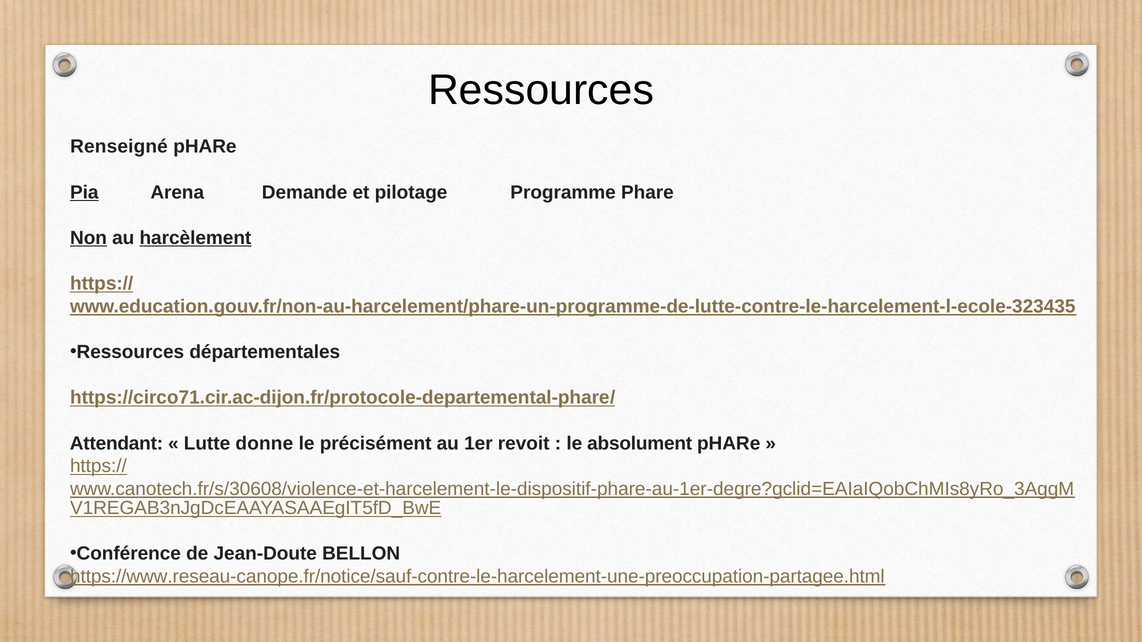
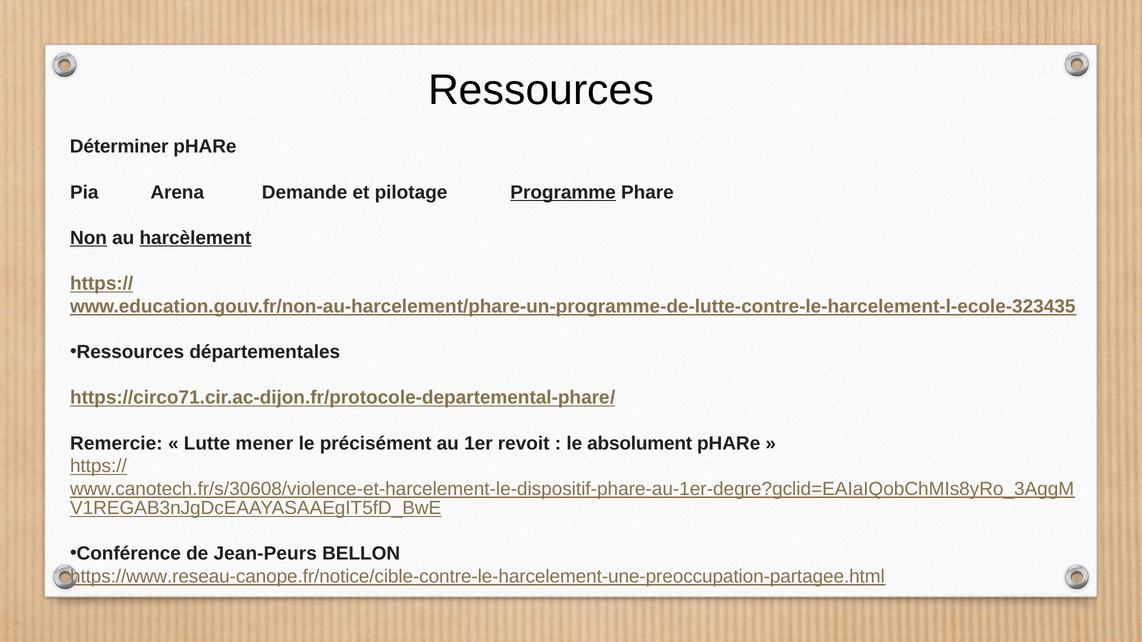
Renseigné: Renseigné -> Déterminer (119, 147)
Pia underline: present -> none (84, 192)
Programme underline: none -> present (563, 192)
Attendant: Attendant -> Remercie (116, 443)
donne: donne -> mener (264, 443)
Jean-Doute: Jean-Doute -> Jean-Peurs (265, 554)
https://www.reseau-canope.fr/notice/sauf-contre-le-harcelement-une-preoccupation-partagee.html: https://www.reseau-canope.fr/notice/sauf-contre-le-harcelement-une-preoccupation-partagee.html -> https://www.reseau-canope.fr/notice/cible-contre-le-harcelement-une-preoccupation-partagee.html (477, 577)
